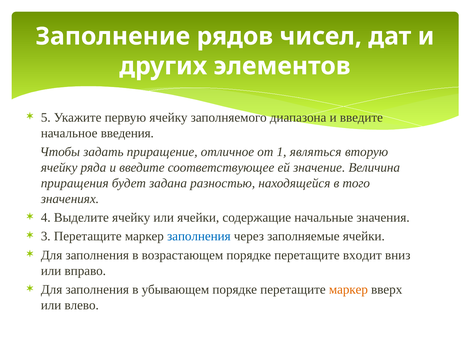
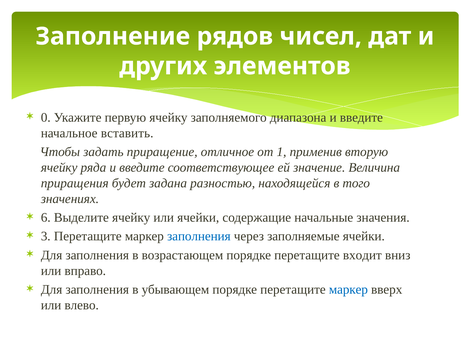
5: 5 -> 0 (46, 118)
введения: введения -> вставить (127, 133)
являться: являться -> применив (316, 152)
4: 4 -> 6 (46, 218)
маркер colour: orange -> blue (348, 290)
